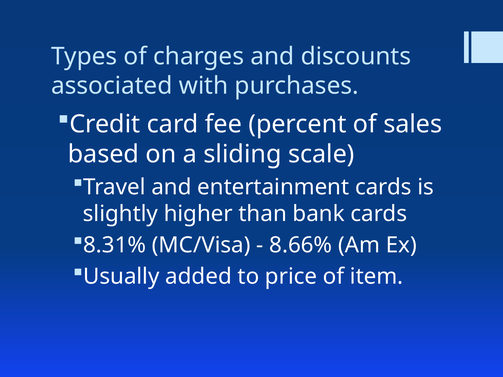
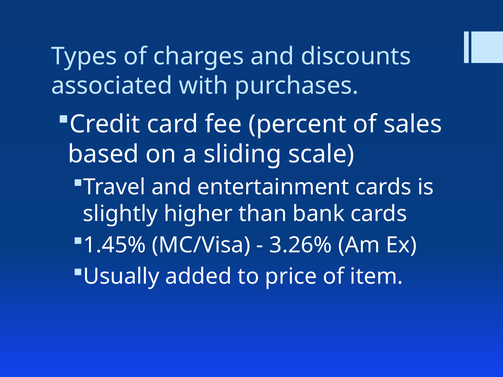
8.31%: 8.31% -> 1.45% (115, 245)
8.66%: 8.66% -> 3.26% (301, 245)
